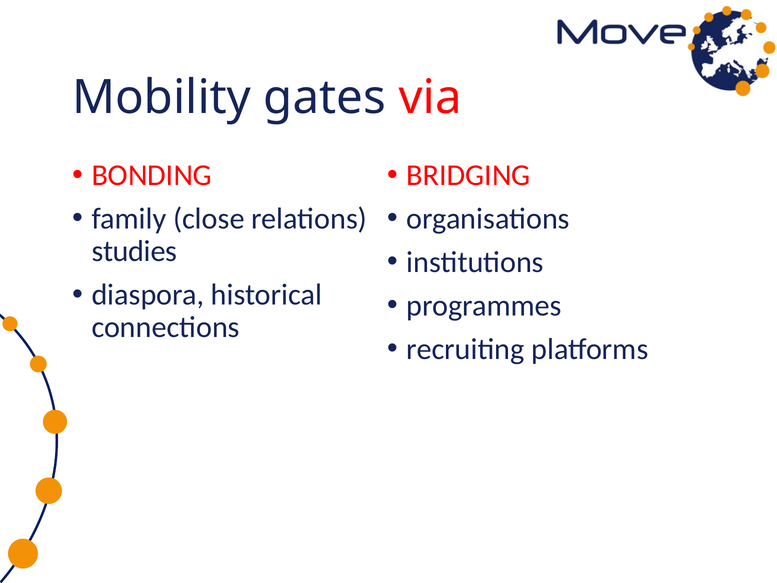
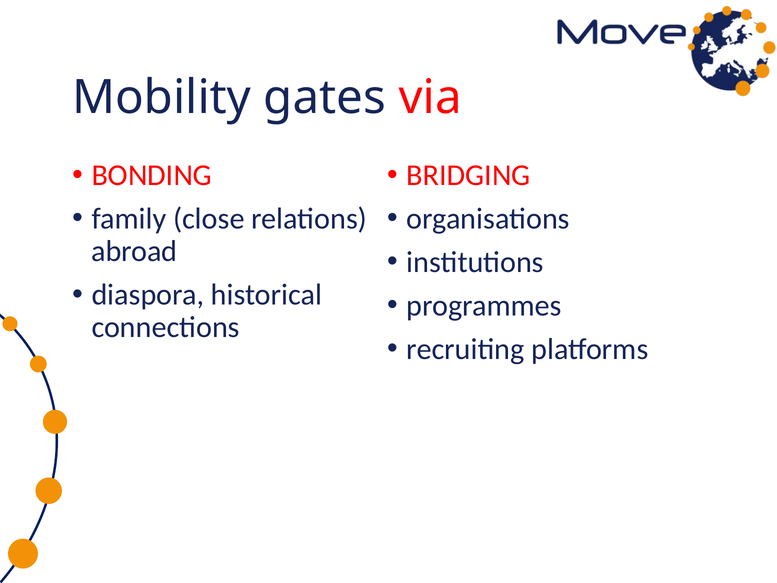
studies: studies -> abroad (134, 251)
